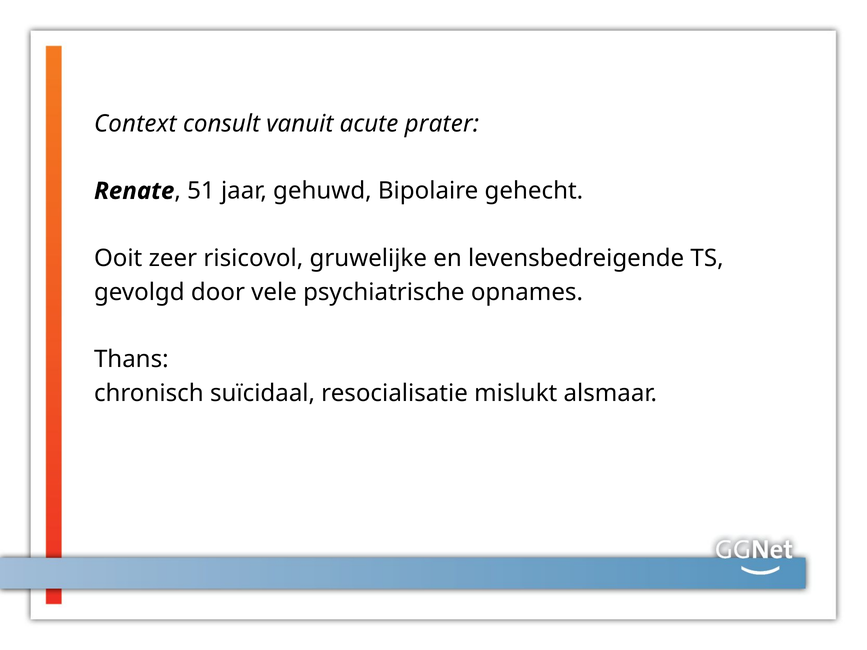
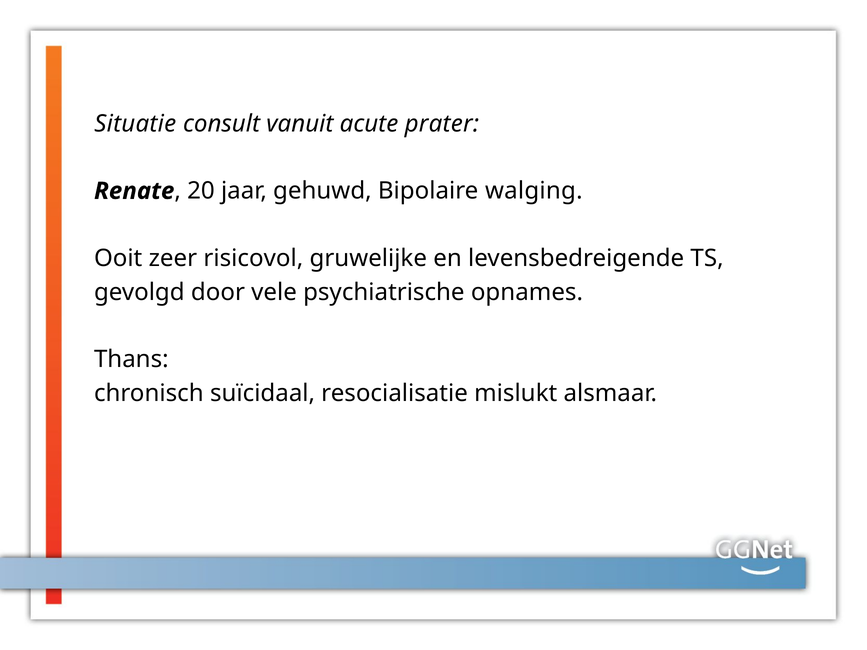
Context: Context -> Situatie (135, 124)
51: 51 -> 20 (201, 191)
gehecht: gehecht -> walging (534, 191)
